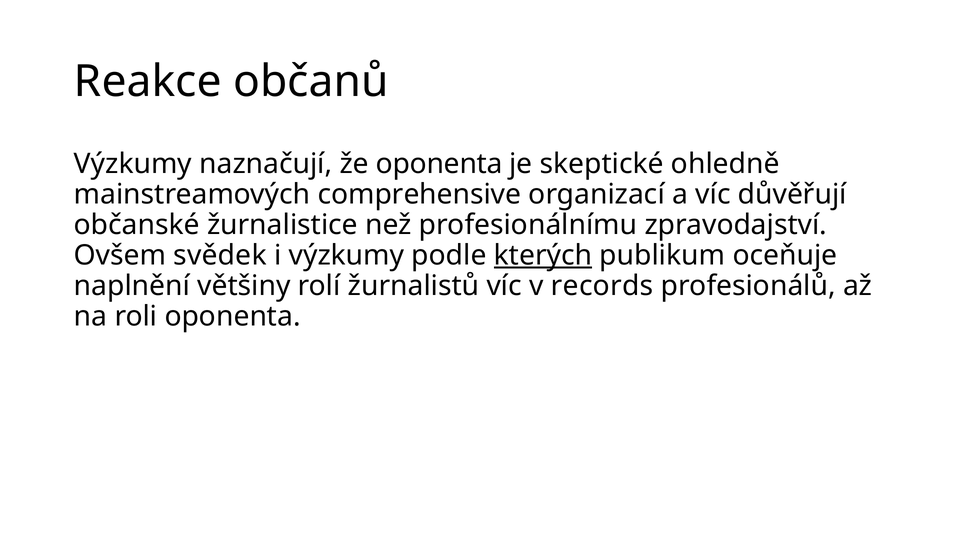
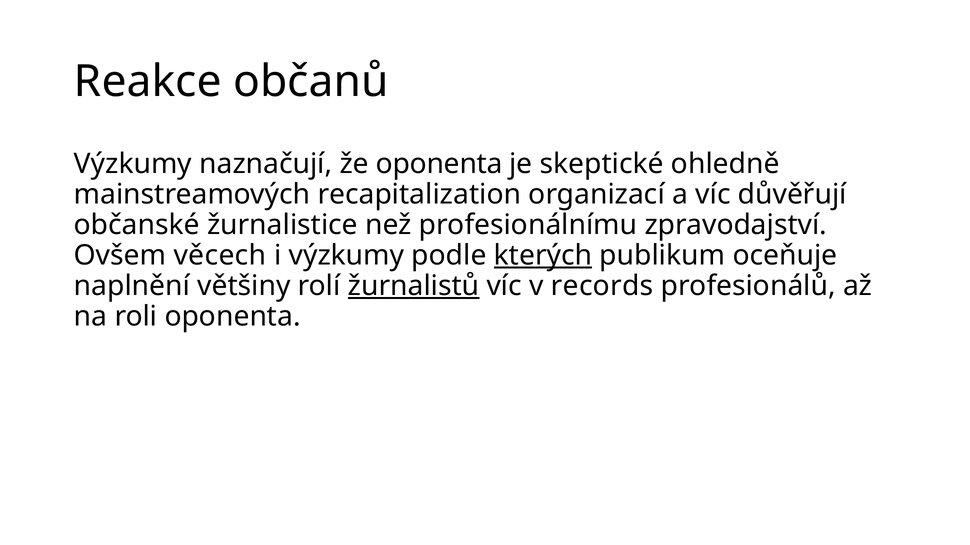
comprehensive: comprehensive -> recapitalization (419, 195)
svědek: svědek -> věcech (220, 256)
žurnalistů underline: none -> present (414, 286)
